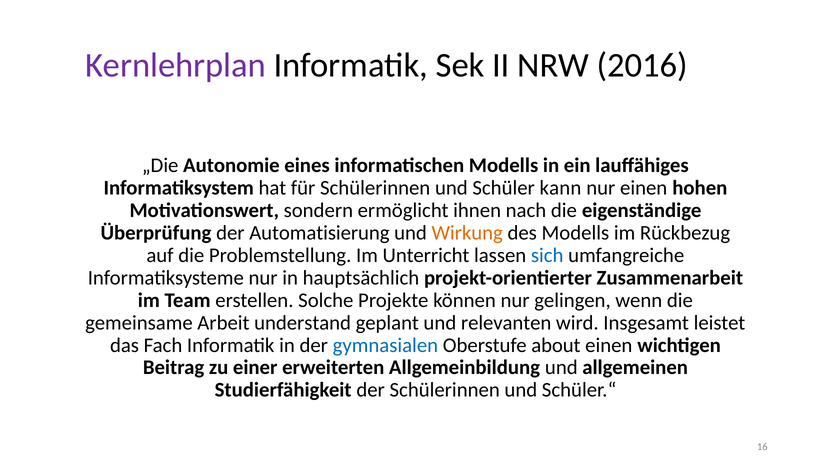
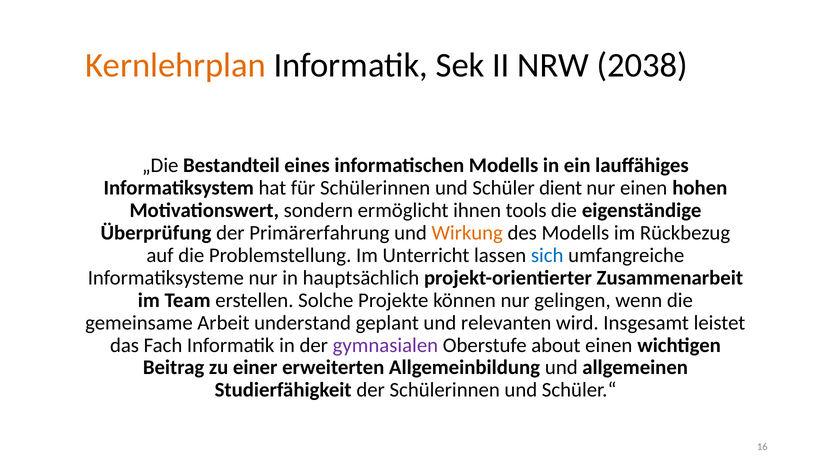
Kernlehrplan colour: purple -> orange (176, 65)
2016: 2016 -> 2038 (642, 65)
Autonomie: Autonomie -> Bestandteil (231, 165)
kann: kann -> dient (561, 188)
nach: nach -> tools (526, 210)
Automatisierung: Automatisierung -> Primärerfahrung (319, 233)
gymnasialen colour: blue -> purple (385, 345)
